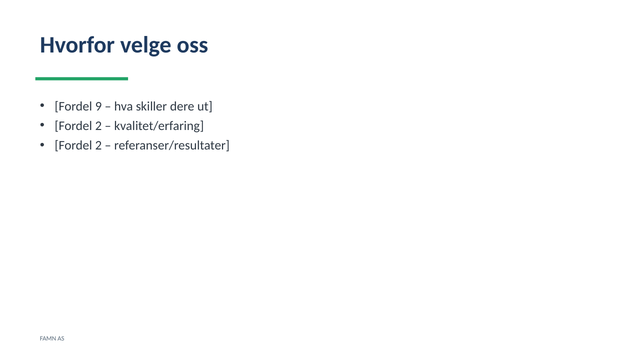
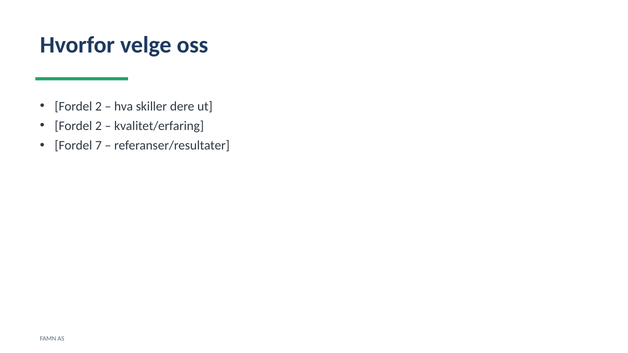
9: 9 -> 2 (98, 106)
2: 2 -> 7 (98, 146)
